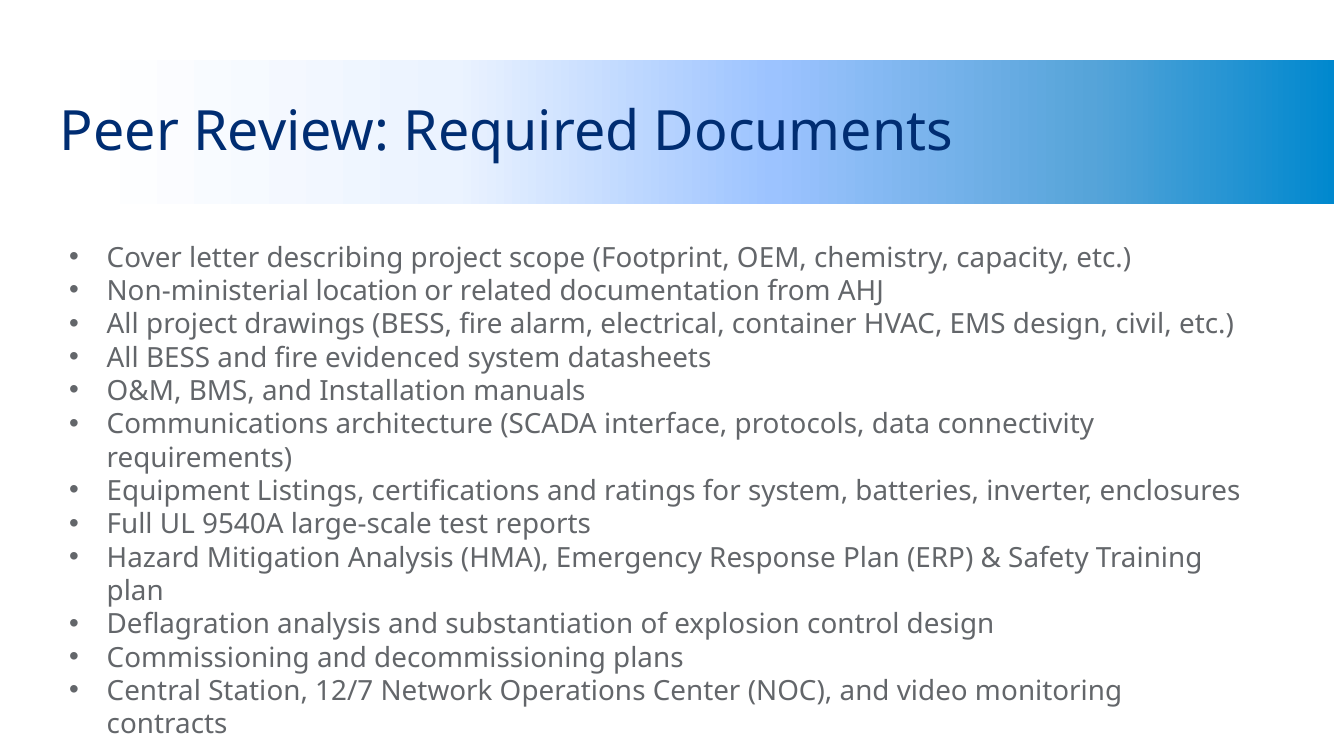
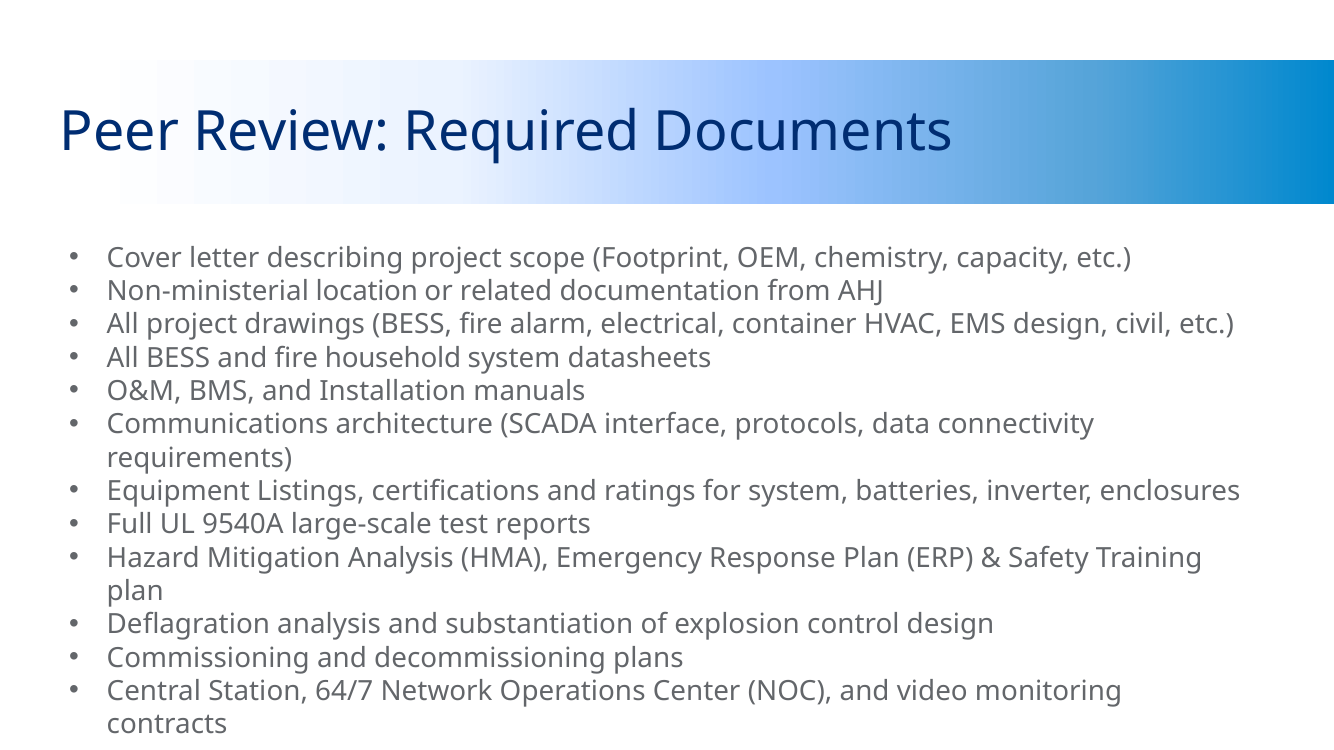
evidenced: evidenced -> household (393, 358)
12/7: 12/7 -> 64/7 (344, 692)
